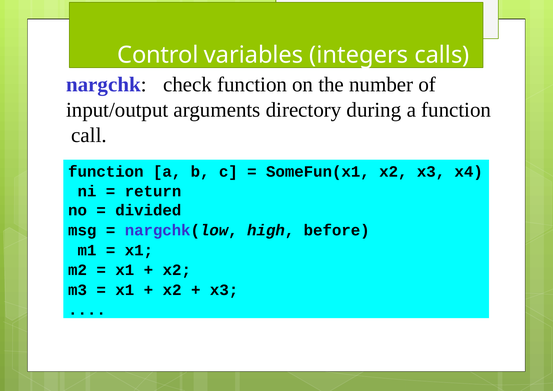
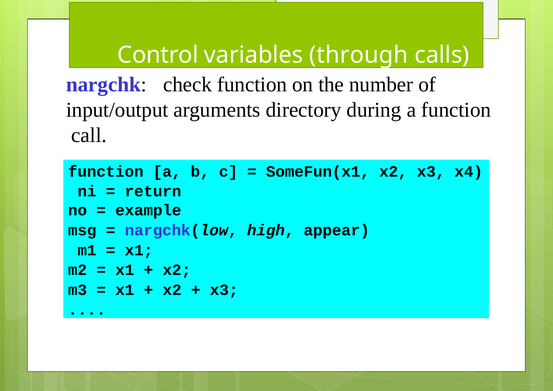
integers: integers -> through (359, 55)
divided: divided -> example (148, 210)
before: before -> appear (337, 230)
